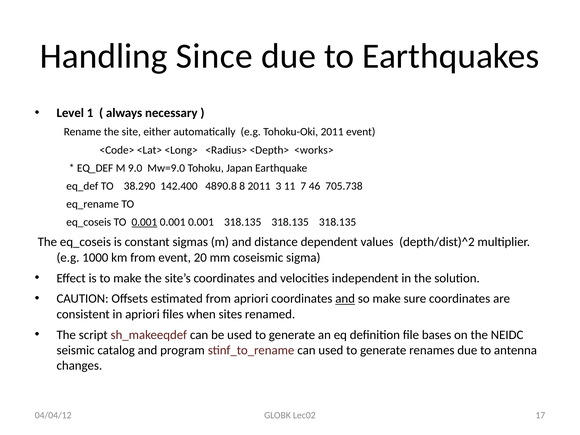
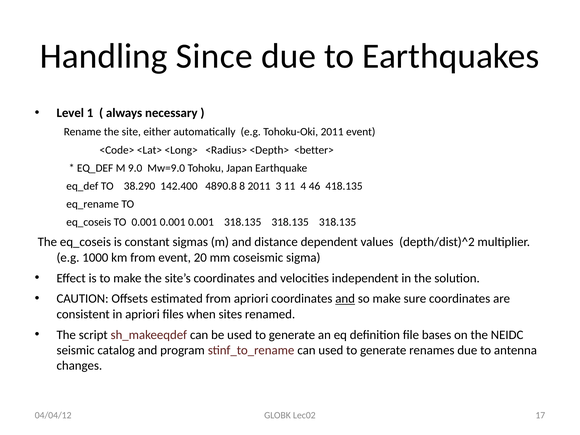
<works>: <works> -> <better> (314, 150)
7: 7 -> 4 (303, 186)
705.738: 705.738 -> 418.135 (344, 186)
0.001 underline: present -> none (144, 222)
